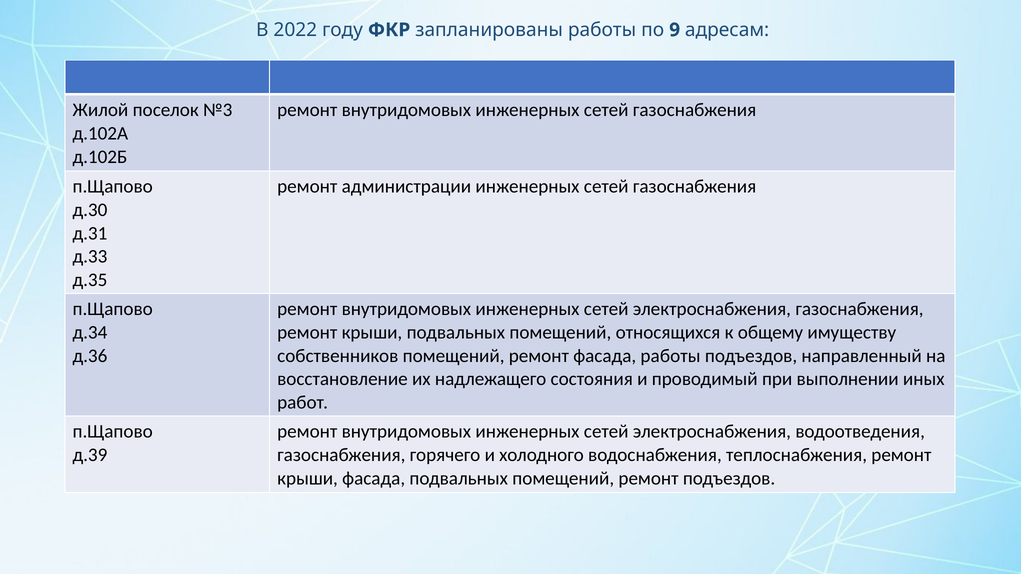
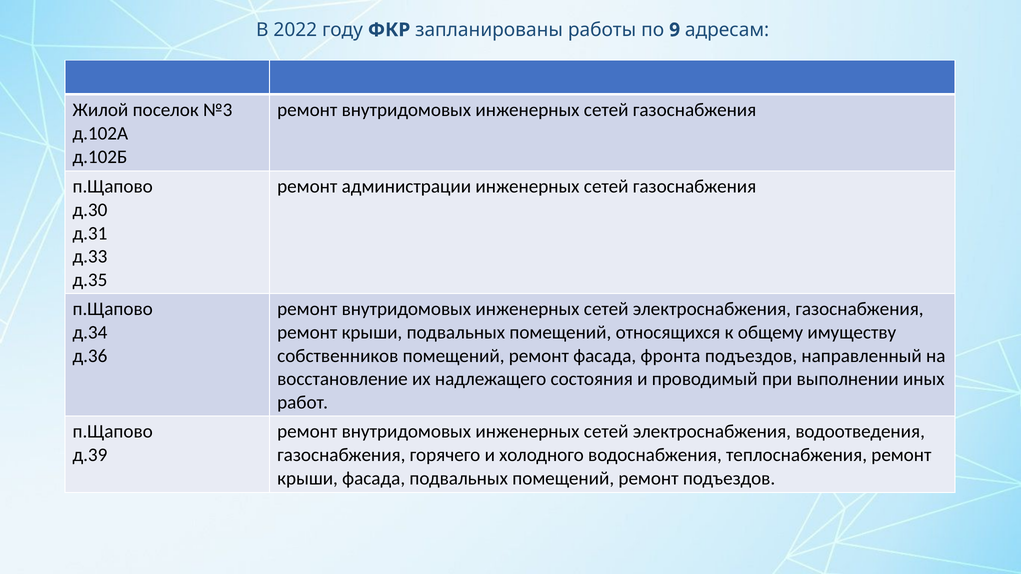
фасада работы: работы -> фронта (670, 356)
